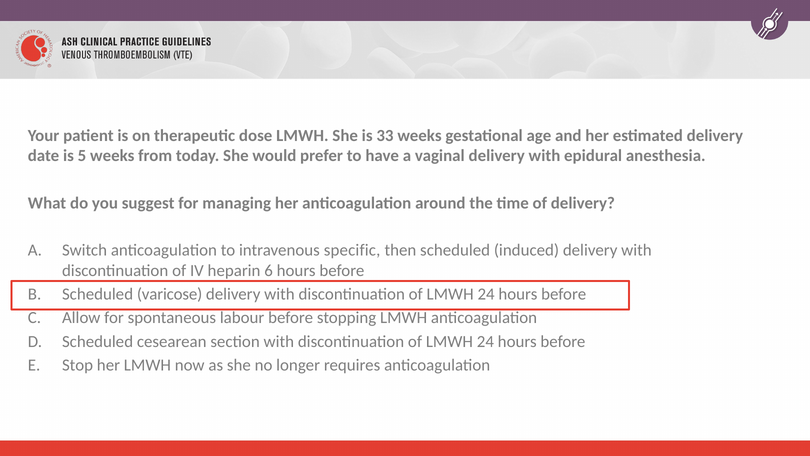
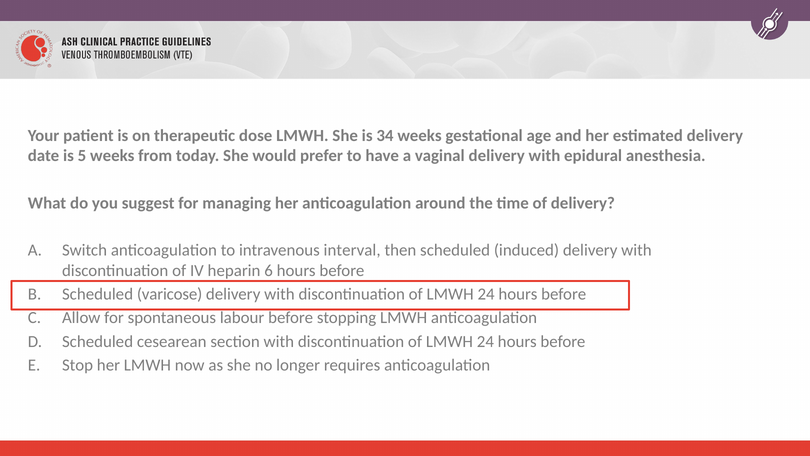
33: 33 -> 34 (385, 135)
specific: specific -> interval (352, 250)
